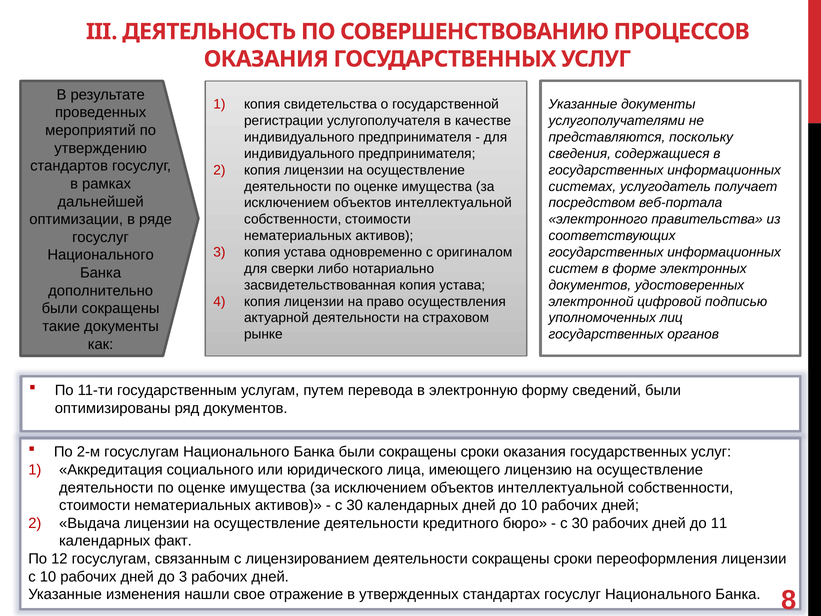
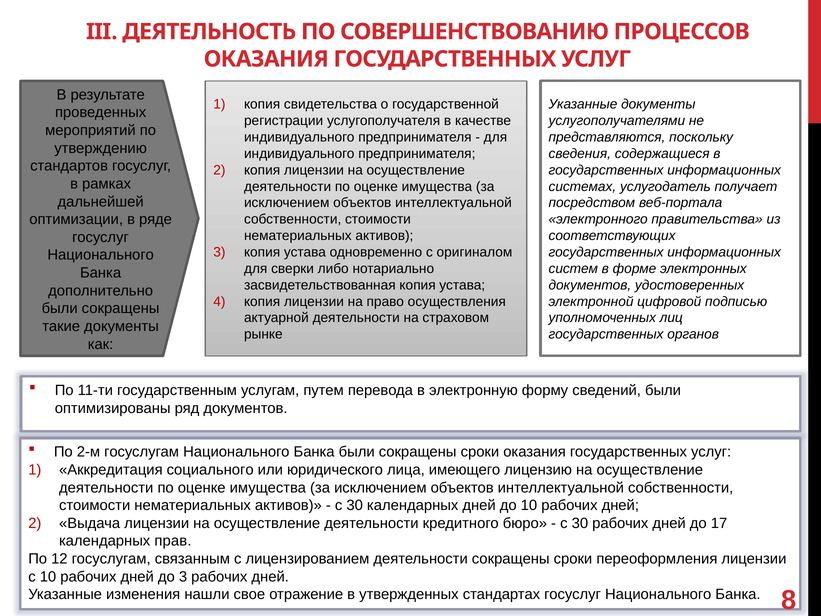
11: 11 -> 17 (719, 523)
факт: факт -> прав (173, 541)
